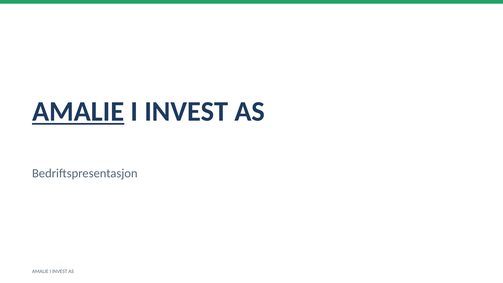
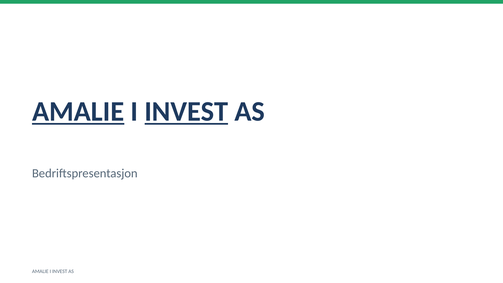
INVEST underline: none -> present (186, 112)
